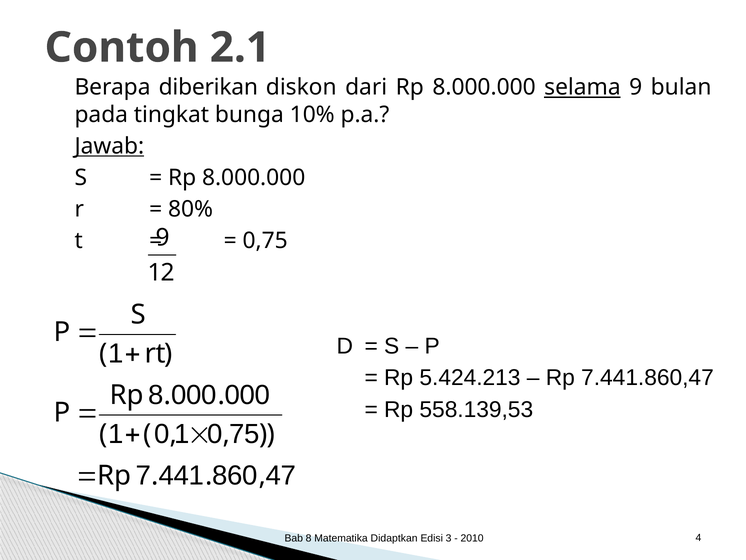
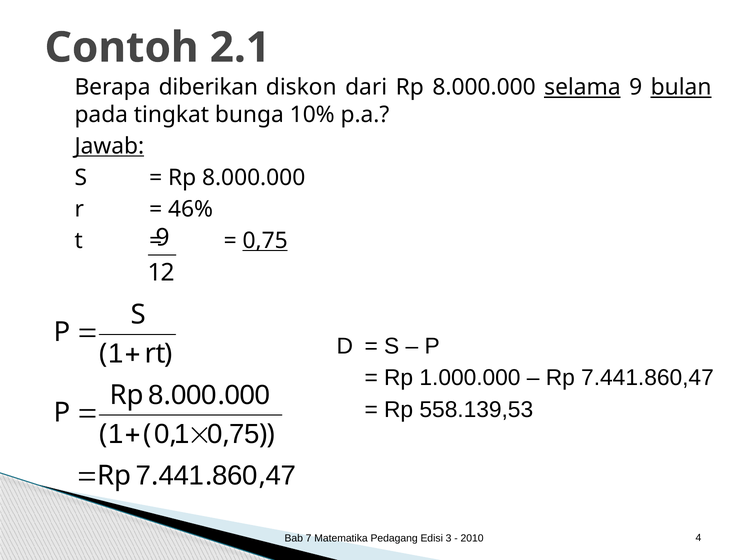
bulan underline: none -> present (681, 87)
80%: 80% -> 46% (190, 209)
0,75 underline: none -> present (265, 241)
5.424.213: 5.424.213 -> 1.000.000 (470, 378)
Bab 8: 8 -> 7 (309, 538)
Didaptkan: Didaptkan -> Pedagang (394, 538)
